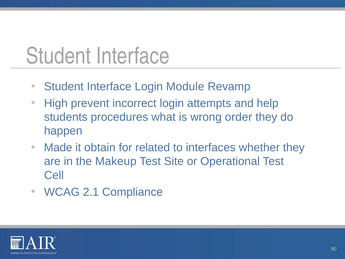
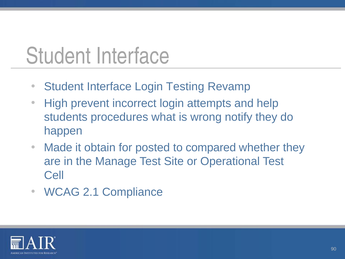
Module: Module -> Testing (185, 87)
order: order -> notify (239, 117)
related: related -> posted (153, 147)
interfaces: interfaces -> compared (211, 147)
Makeup: Makeup -> Manage (116, 161)
